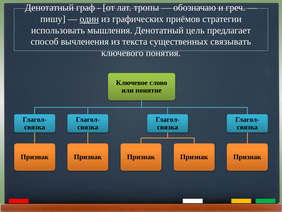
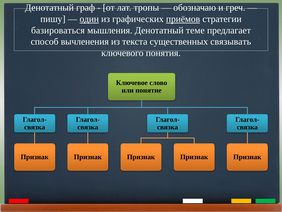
приёмов underline: none -> present (183, 19)
использовать: использовать -> базироваться (58, 30)
цель: цель -> теме (195, 30)
